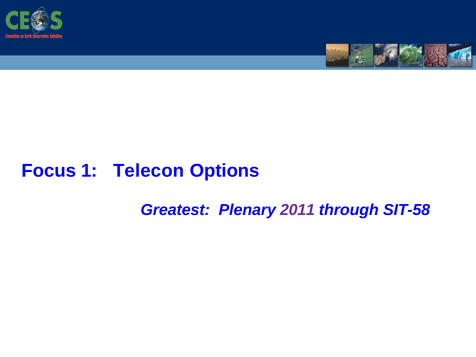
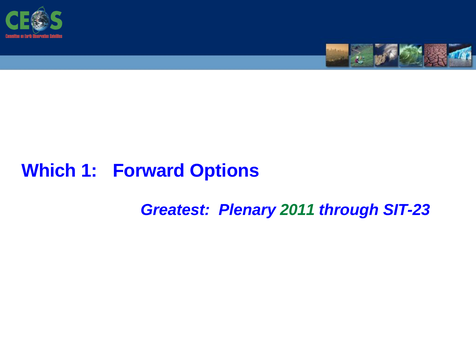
Focus: Focus -> Which (49, 171)
Telecon: Telecon -> Forward (149, 171)
2011 colour: purple -> green (297, 210)
SIT-58: SIT-58 -> SIT-23 (407, 210)
